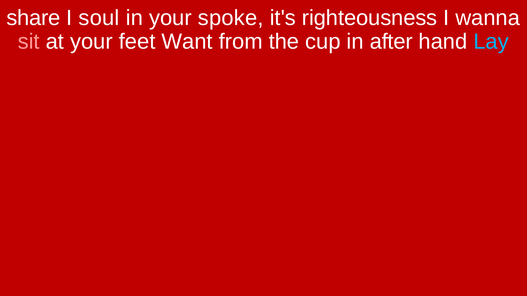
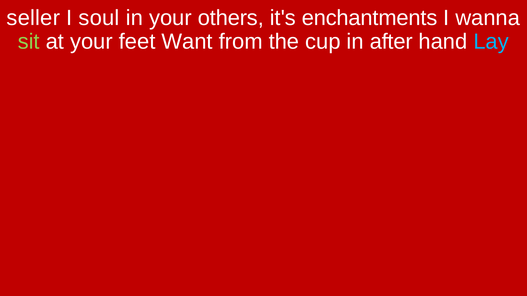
share: share -> seller (33, 18)
spoke: spoke -> others (231, 18)
righteousness: righteousness -> enchantments (370, 18)
sit colour: pink -> light green (29, 42)
